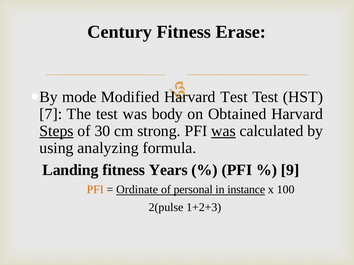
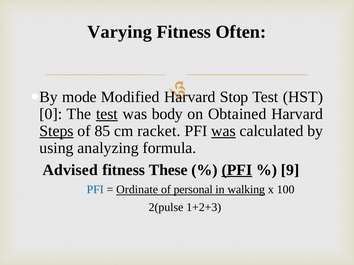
Century: Century -> Varying (120, 32)
Erase: Erase -> Often (241, 32)
Test: Test -> Stop (234, 97)
7: 7 -> 0 (51, 114)
test underline: none -> present (107, 114)
30: 30 -> 85 (102, 131)
strong: strong -> racket (159, 131)
Landing: Landing -> Advised (70, 170)
Years: Years -> These (168, 170)
PFI underline: none -> present (237, 170)
PFI colour: orange -> blue (95, 190)
instance: instance -> walking (246, 190)
